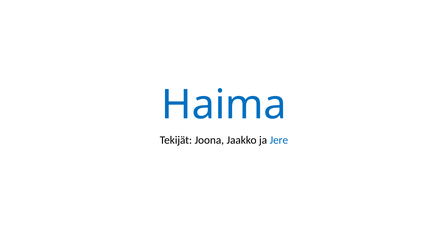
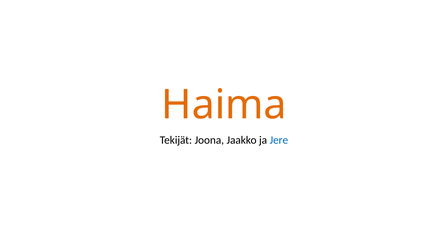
Haima colour: blue -> orange (224, 105)
